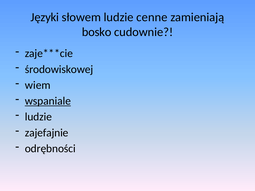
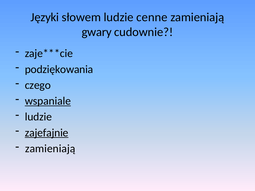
bosko: bosko -> gwary (97, 32)
środowiskowej: środowiskowej -> podziękowania (59, 69)
wiem: wiem -> czego (38, 85)
zajefajnie underline: none -> present (47, 133)
odrębności: odrębności -> zamieniają (50, 149)
